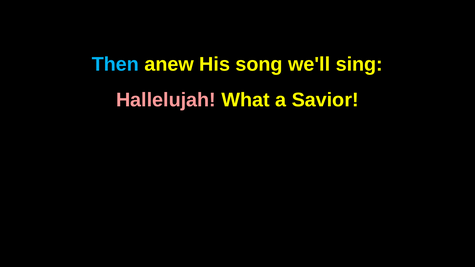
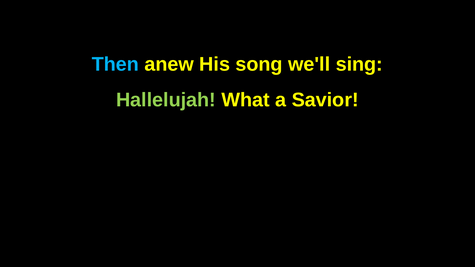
Hallelujah colour: pink -> light green (166, 100)
